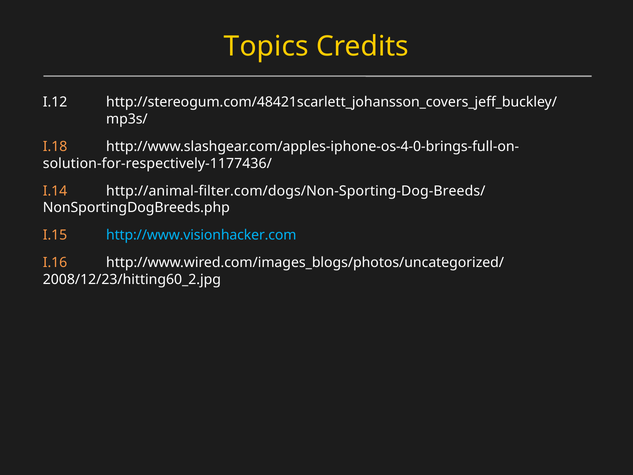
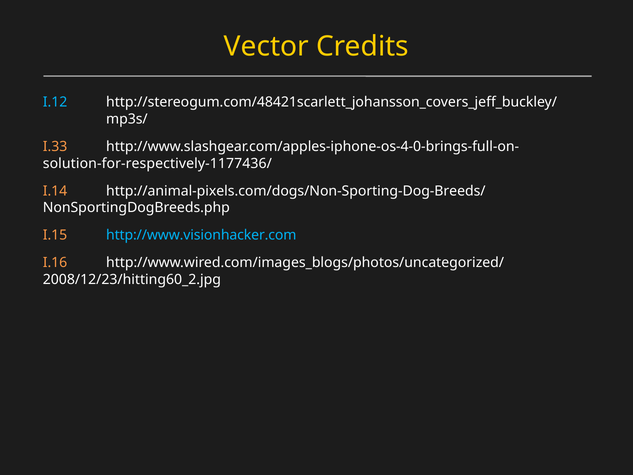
Topics: Topics -> Vector (266, 46)
I.12 colour: white -> light blue (55, 102)
I.18: I.18 -> I.33 (55, 146)
http://animal-filter.com/dogs/Non-Sporting-Dog-Breeds/: http://animal-filter.com/dogs/Non-Sporting-Dog-Breeds/ -> http://animal-pixels.com/dogs/Non-Sporting-Dog-Breeds/ (296, 191)
